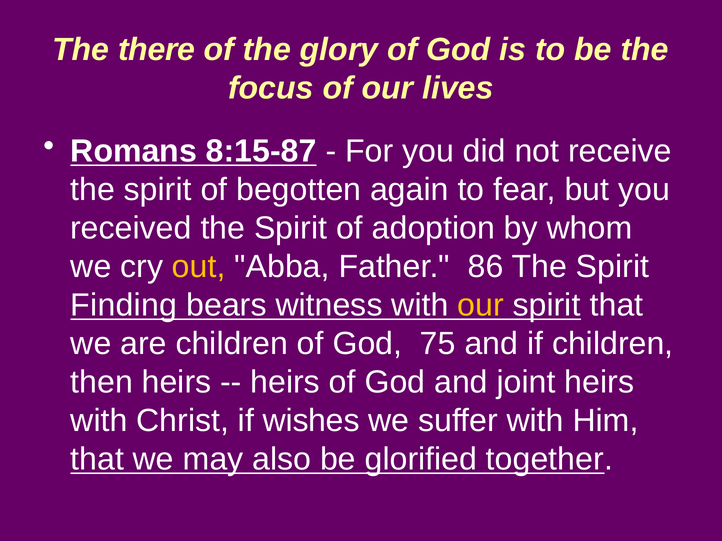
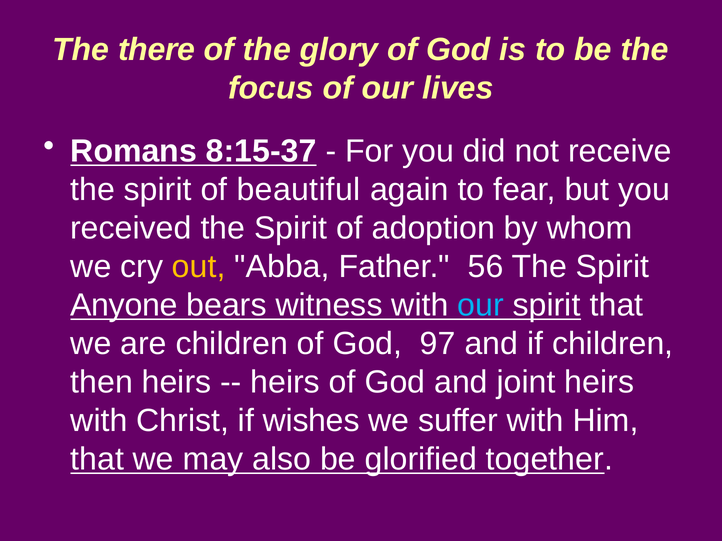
8:15-87: 8:15-87 -> 8:15-37 (261, 151)
begotten: begotten -> beautiful (299, 190)
86: 86 -> 56 (486, 267)
Finding: Finding -> Anyone (124, 306)
our colour: yellow -> light blue (481, 306)
75: 75 -> 97 (438, 344)
